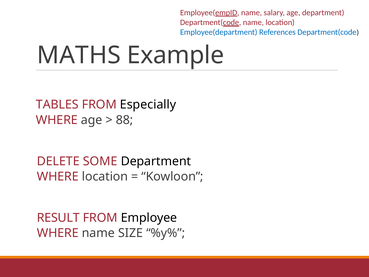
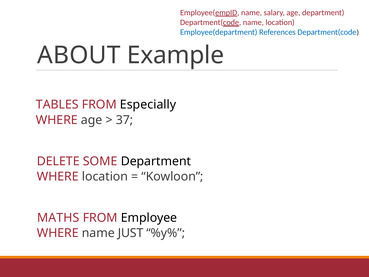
MATHS: MATHS -> ABOUT (79, 55)
88: 88 -> 37 (124, 120)
RESULT: RESULT -> MATHS (58, 218)
SIZE: SIZE -> JUST (131, 233)
